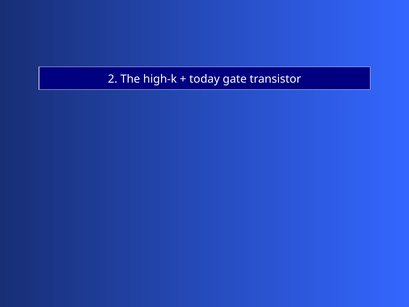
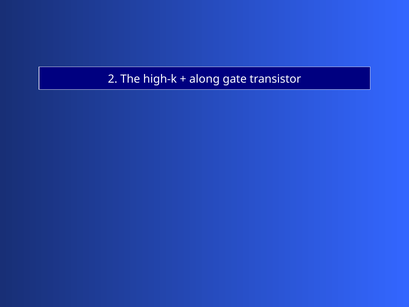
today: today -> along (205, 79)
